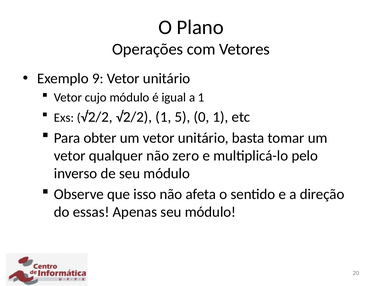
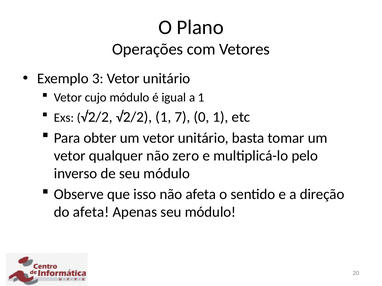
9: 9 -> 3 (98, 79)
5: 5 -> 7 (182, 117)
do essas: essas -> afeta (91, 212)
